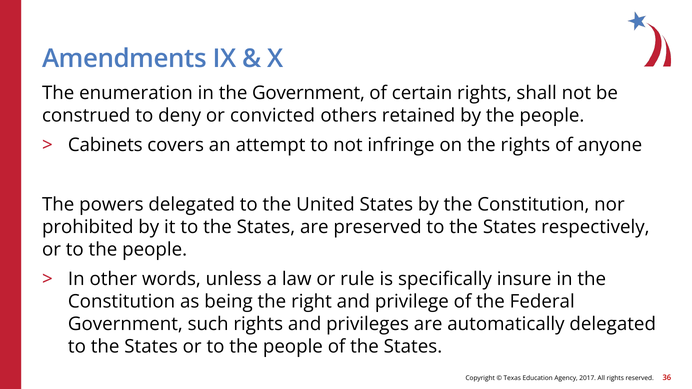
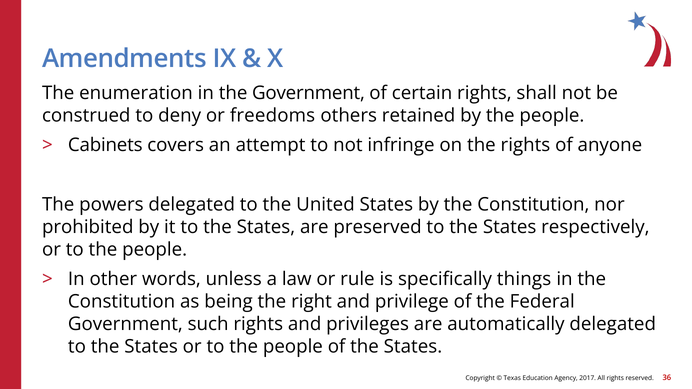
convicted: convicted -> freedoms (273, 116)
insure: insure -> things (524, 279)
